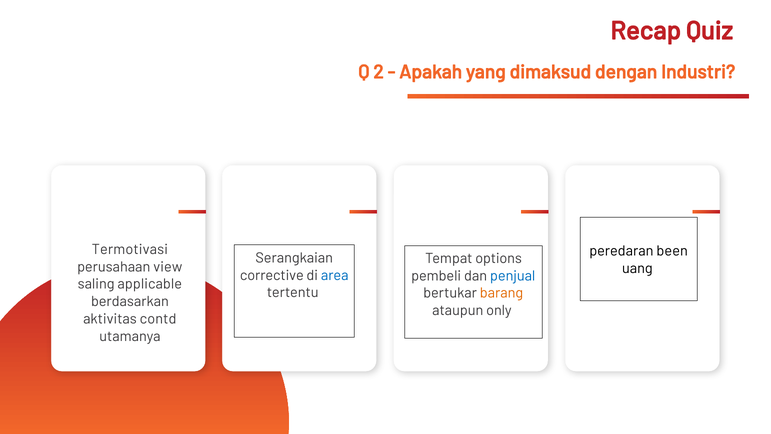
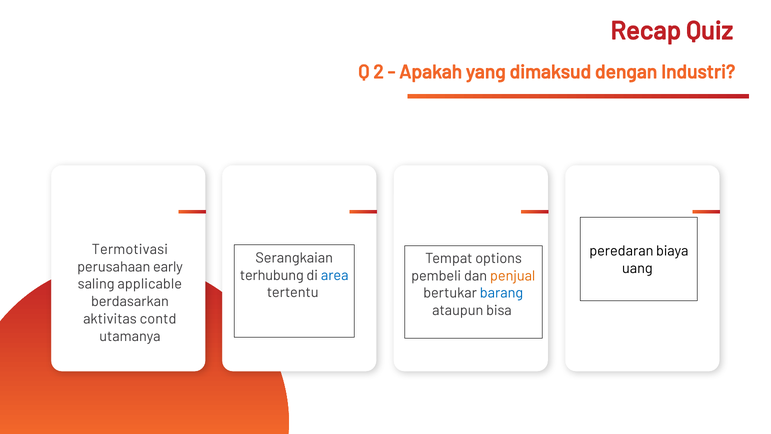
been: been -> biaya (672, 251)
view: view -> early (168, 267)
corrective: corrective -> terhubung (272, 275)
penjual colour: blue -> orange (513, 276)
barang colour: orange -> blue (502, 293)
only: only -> bisa (499, 310)
